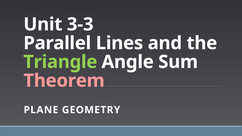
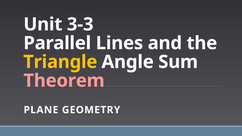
Triangle colour: light green -> yellow (60, 62)
